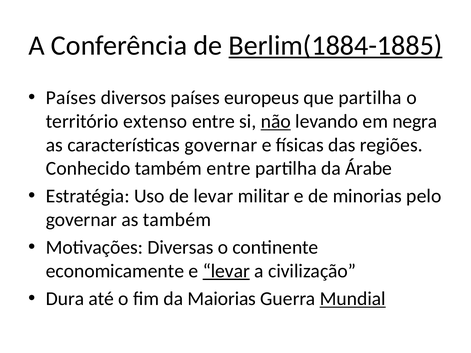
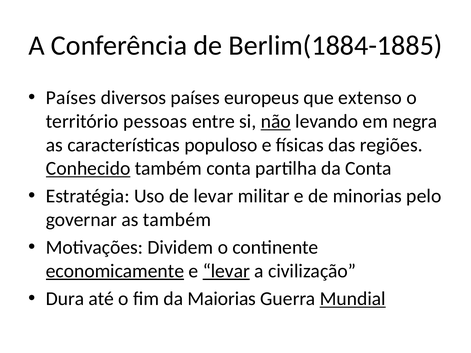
Berlim(1884-1885 underline: present -> none (335, 46)
que partilha: partilha -> extenso (370, 98)
extenso: extenso -> pessoas (155, 121)
características governar: governar -> populoso (221, 145)
Conhecido underline: none -> present (88, 169)
também entre: entre -> conta (229, 169)
da Árabe: Árabe -> Conta (368, 169)
Diversas: Diversas -> Dividem (180, 248)
economicamente underline: none -> present (115, 271)
